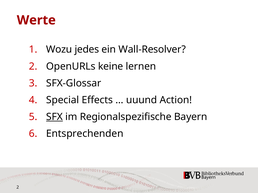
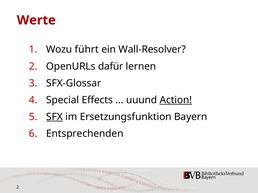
jedes: jedes -> führt (87, 50)
keine: keine -> dafür (111, 66)
Action underline: none -> present (176, 100)
Regionalspezifische: Regionalspezifische -> Ersetzungsfunktion (126, 117)
